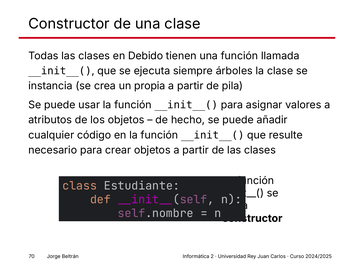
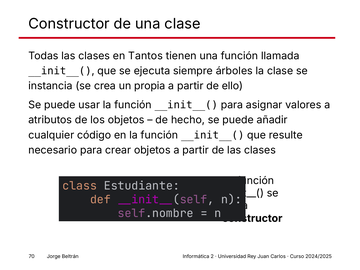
Debido: Debido -> Tantos (146, 56)
pila: pila -> ello (232, 86)
